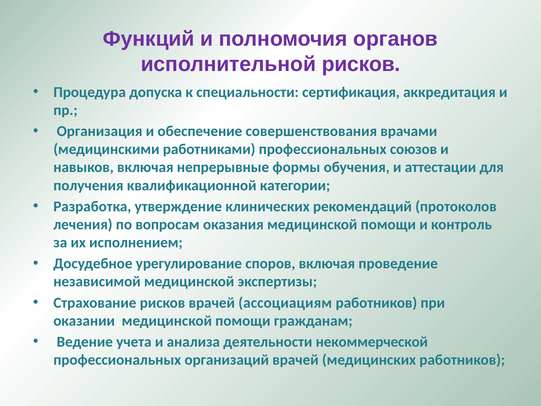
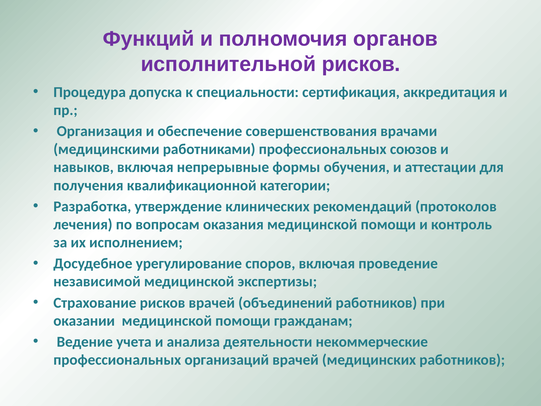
ассоциациям: ассоциациям -> объединений (285, 303)
некоммерческой: некоммерческой -> некоммерческие (372, 342)
